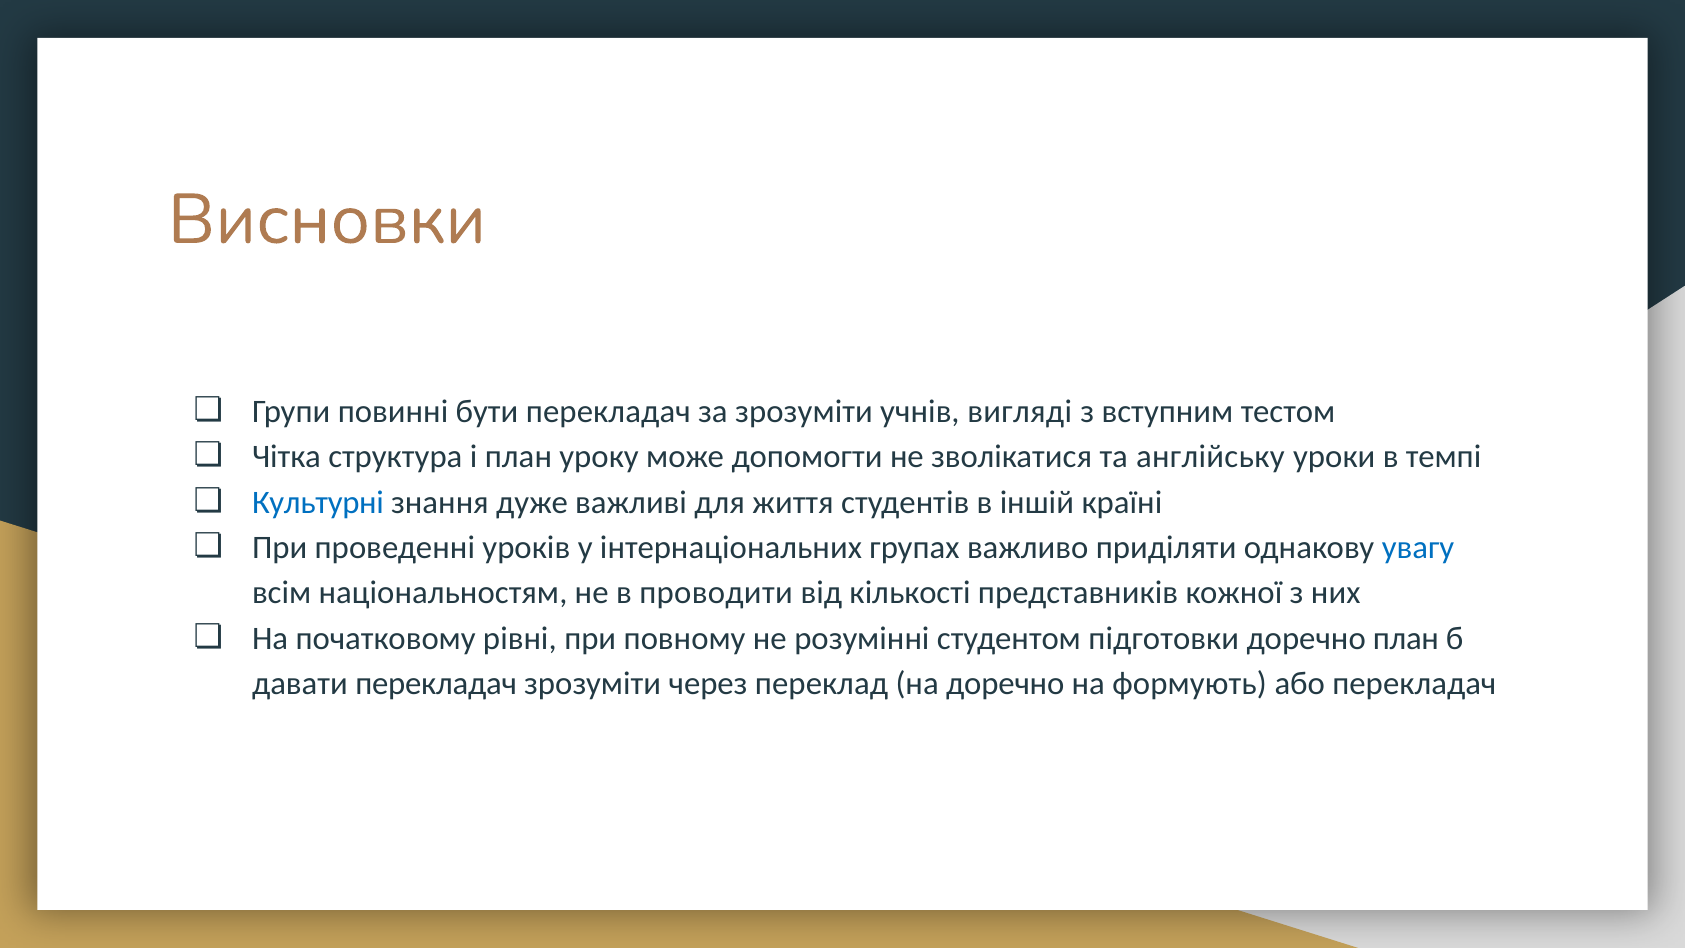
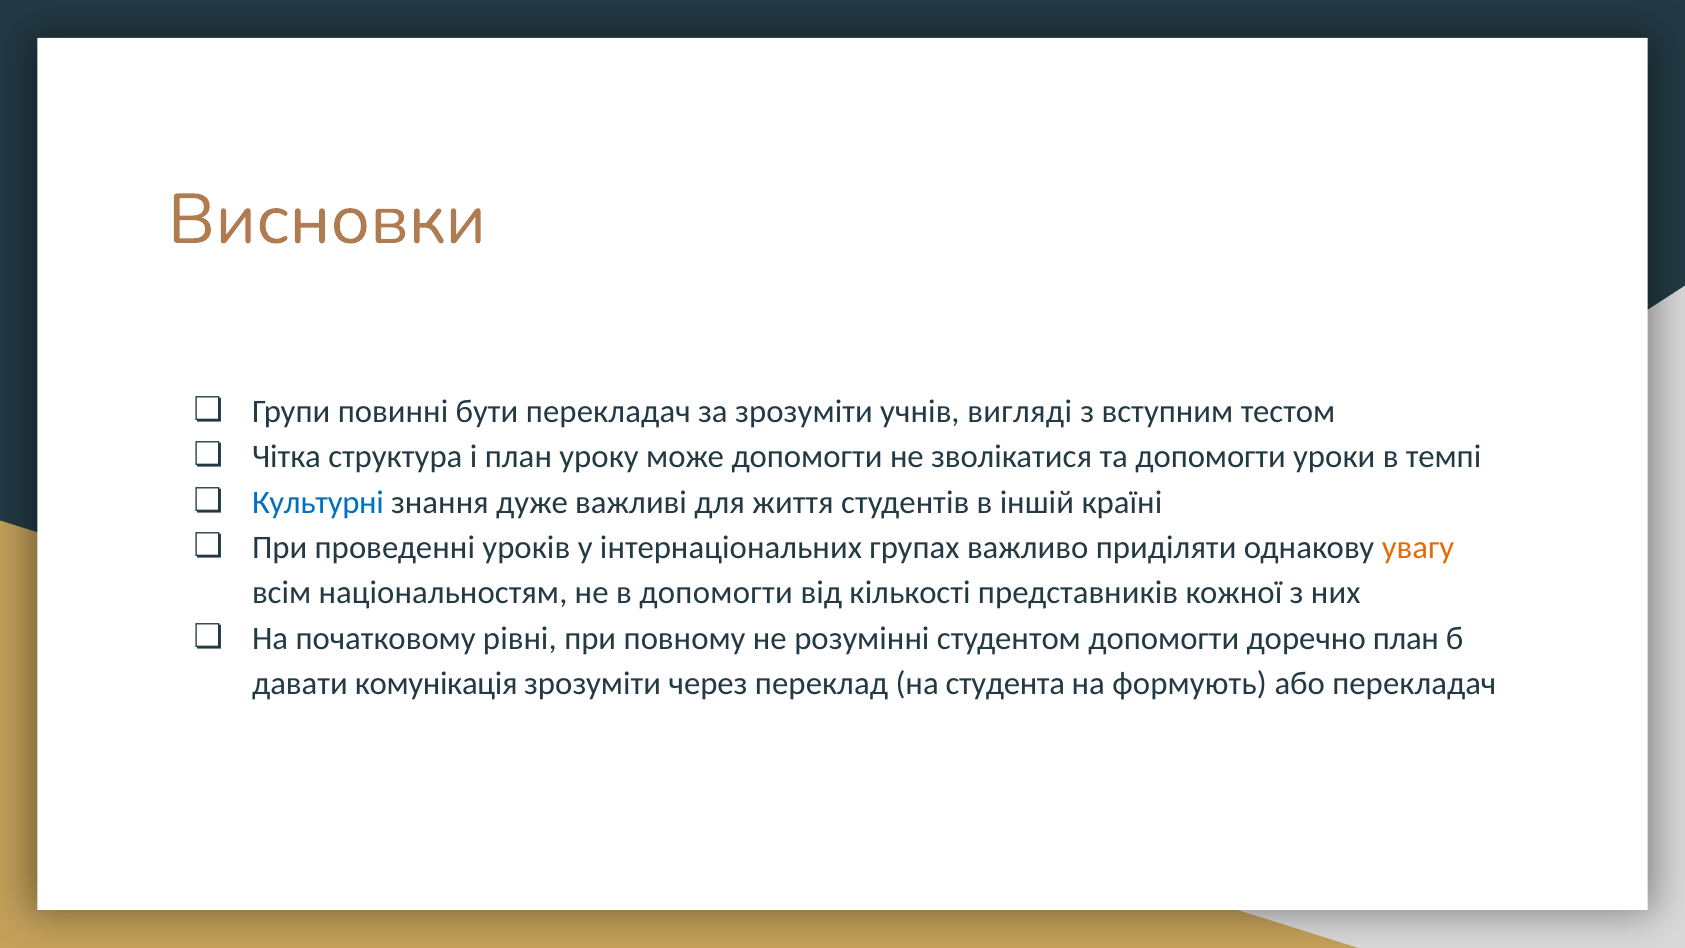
та англійську: англійську -> допомогти (1211, 457)
увагу colour: blue -> orange (1418, 548)
в проводити: проводити -> допомогти (716, 593)
студентом підготовки: підготовки -> допомогти (1164, 638)
давати перекладач: перекладач -> комунікація (436, 683)
на доречно: доречно -> студента (1005, 683)
